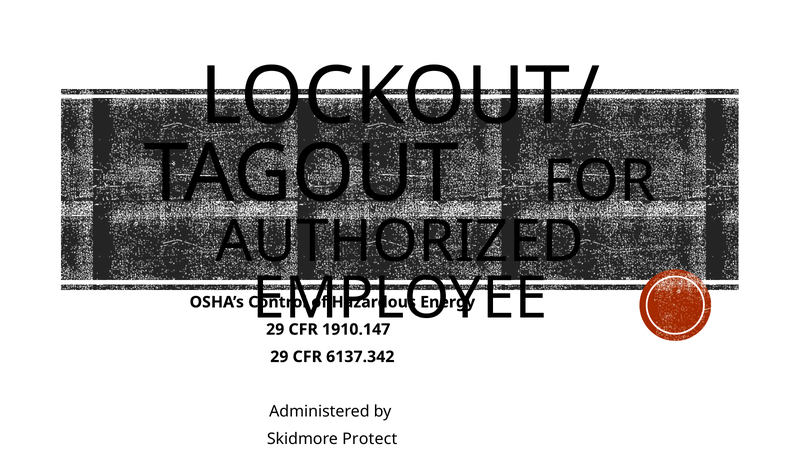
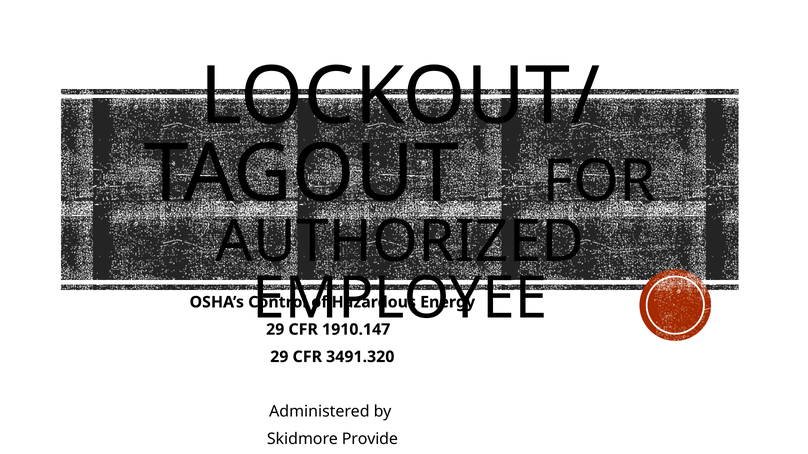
6137.342: 6137.342 -> 3491.320 (360, 357)
Protect: Protect -> Provide (370, 439)
